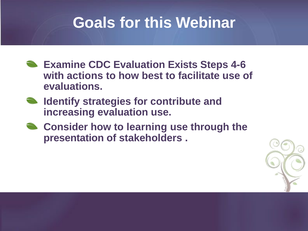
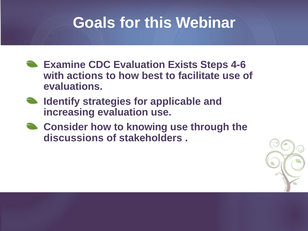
contribute: contribute -> applicable (176, 101)
learning: learning -> knowing (147, 127)
presentation: presentation -> discussions (74, 138)
